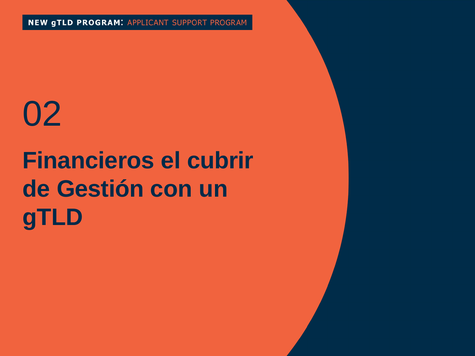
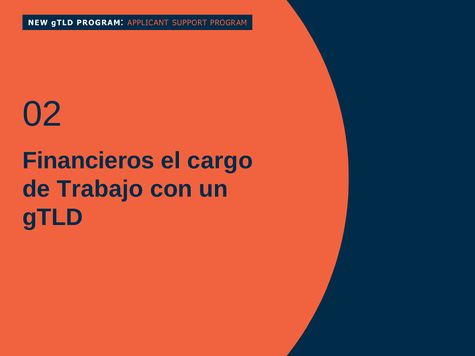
cubrir: cubrir -> cargo (220, 161)
Gestión: Gestión -> Trabajo (100, 189)
